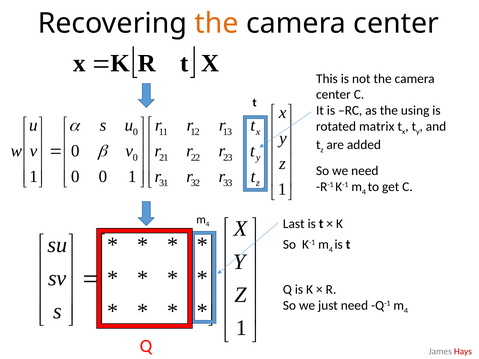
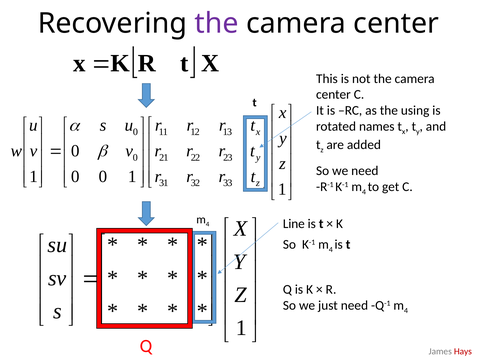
the colour: orange -> purple (217, 23)
matrix: matrix -> names (377, 127)
Last: Last -> Line (294, 224)
